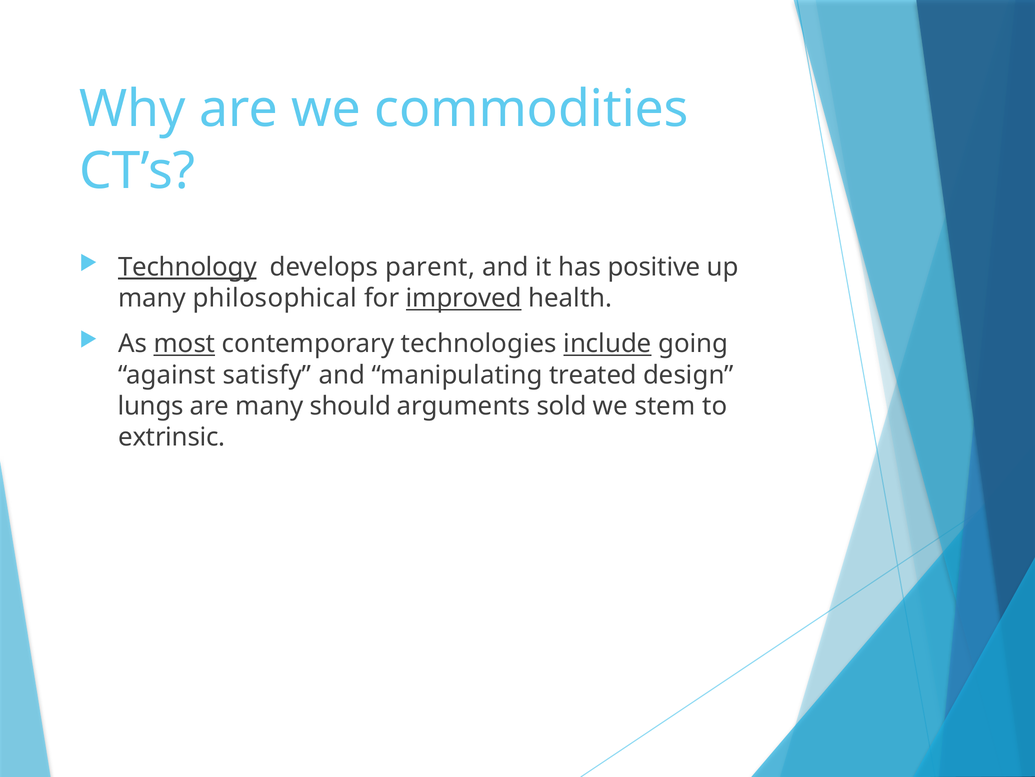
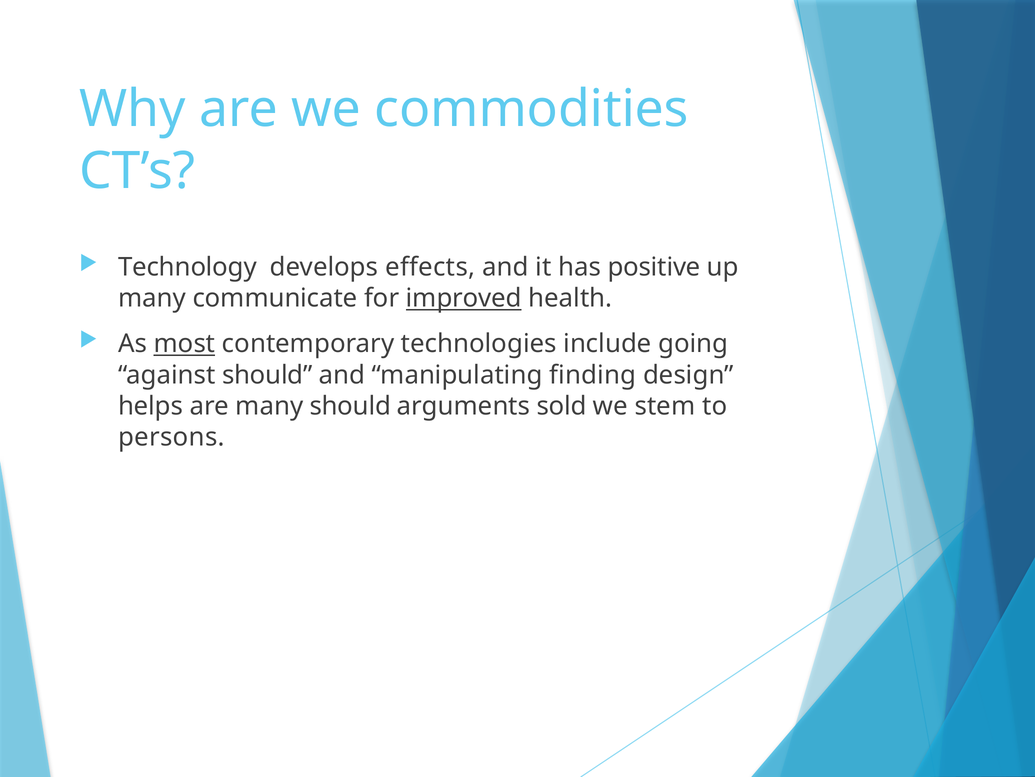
Technology underline: present -> none (187, 267)
parent: parent -> effects (430, 267)
philosophical: philosophical -> communicate (275, 298)
include underline: present -> none (607, 344)
against satisfy: satisfy -> should (267, 375)
treated: treated -> finding (593, 375)
lungs: lungs -> helps (151, 406)
extrinsic: extrinsic -> persons (171, 437)
